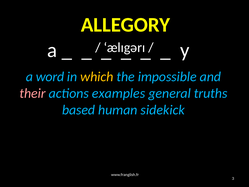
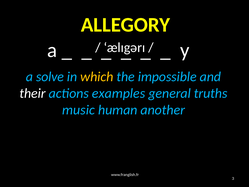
word: word -> solve (50, 77)
their colour: pink -> white (33, 93)
based: based -> music (78, 110)
sidekick: sidekick -> another (163, 110)
